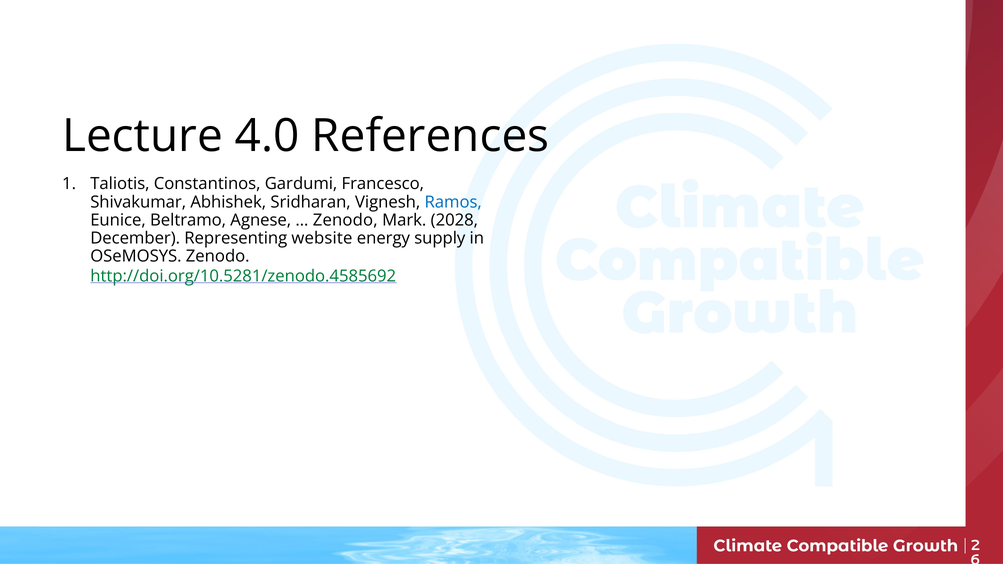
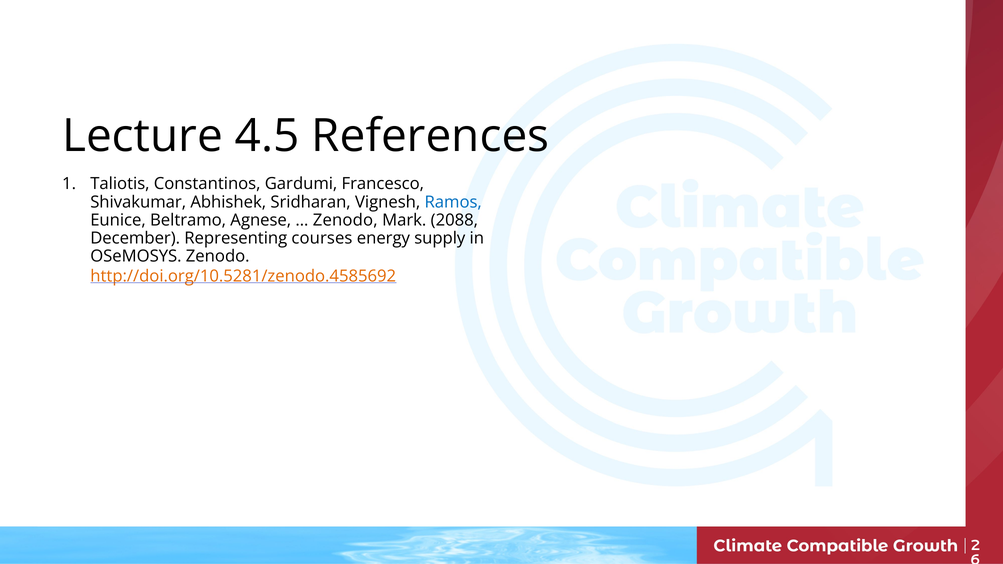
4.0: 4.0 -> 4.5 (267, 136)
2028: 2028 -> 2088 (454, 220)
website: website -> courses (322, 238)
http://doi.org/10.5281/zenodo.4585692 colour: green -> orange (243, 276)
